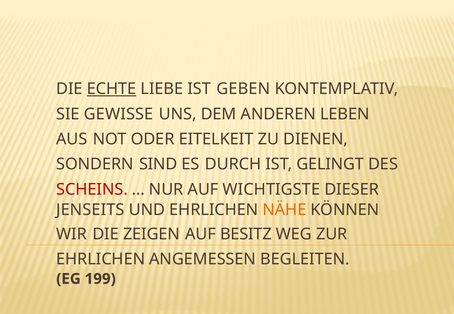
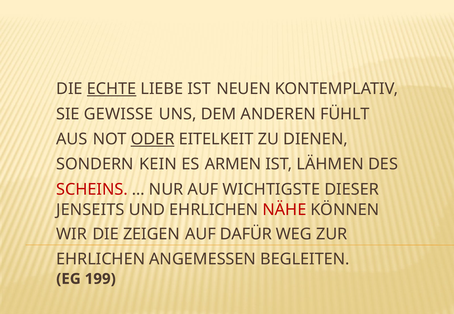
GEBEN: GEBEN -> NEUEN (244, 89)
LEBEN: LEBEN -> FÜHLT (345, 114)
ODER underline: none -> present (153, 139)
SIND: SIND -> KEIN (158, 164)
DURCH: DURCH -> ARMEN (233, 164)
GELINGT: GELINGT -> LÄHMEN (330, 164)
NÄHE colour: orange -> red (284, 210)
BESITZ: BESITZ -> DAFÜR (246, 234)
